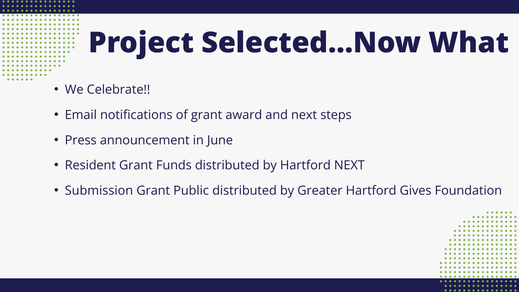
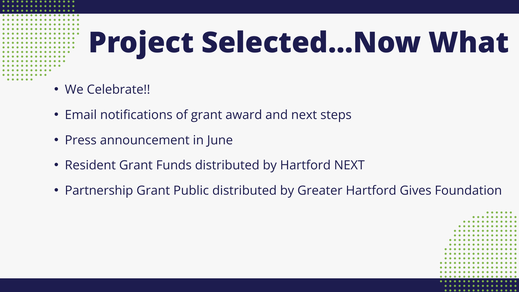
Submission: Submission -> Partnership (99, 191)
